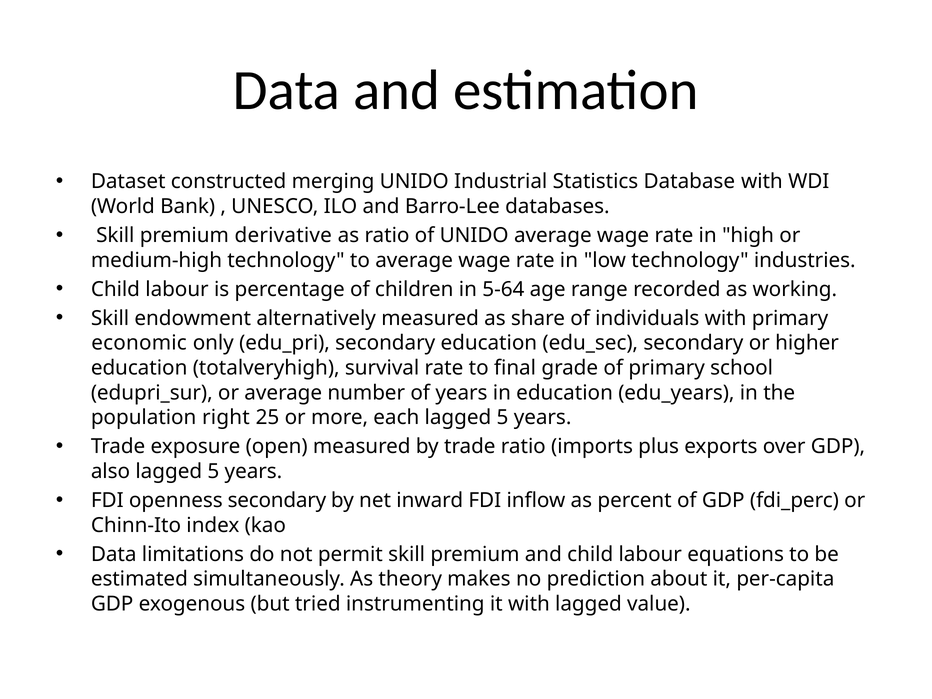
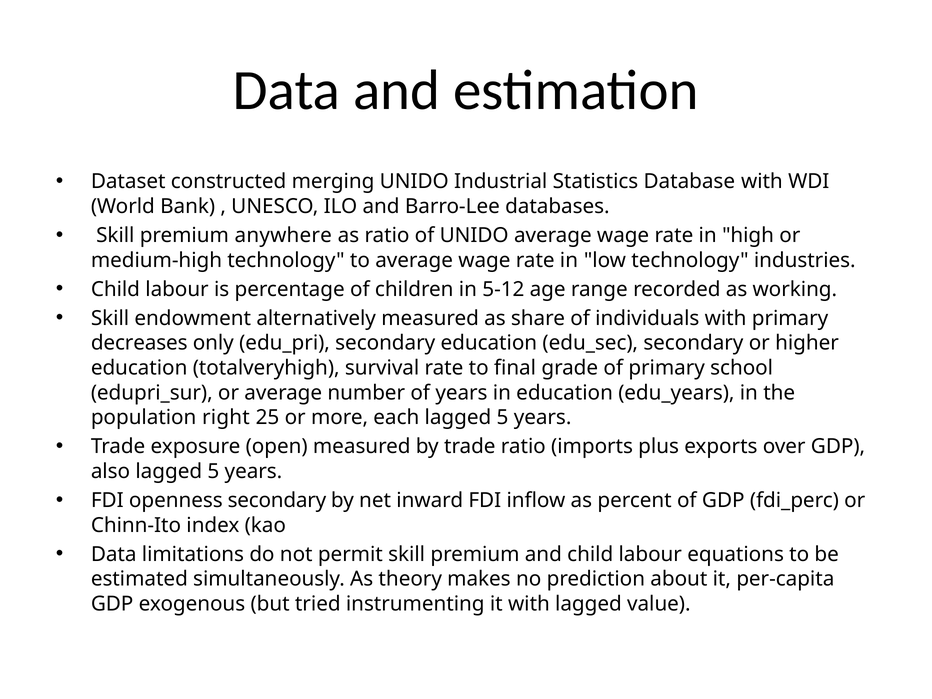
derivative: derivative -> anywhere (283, 235)
5-64: 5-64 -> 5-12 (503, 289)
economic: economic -> decreases (139, 343)
